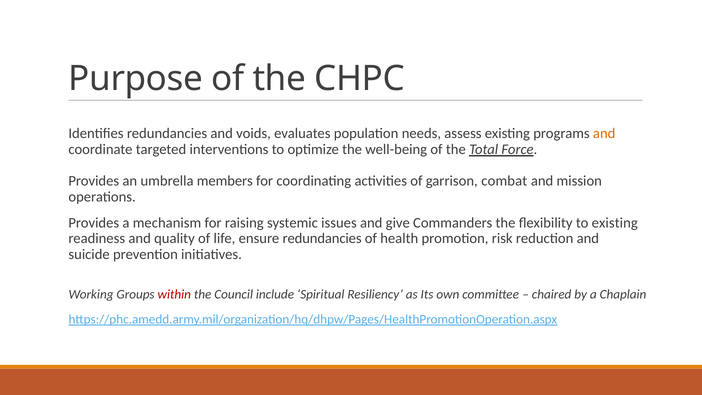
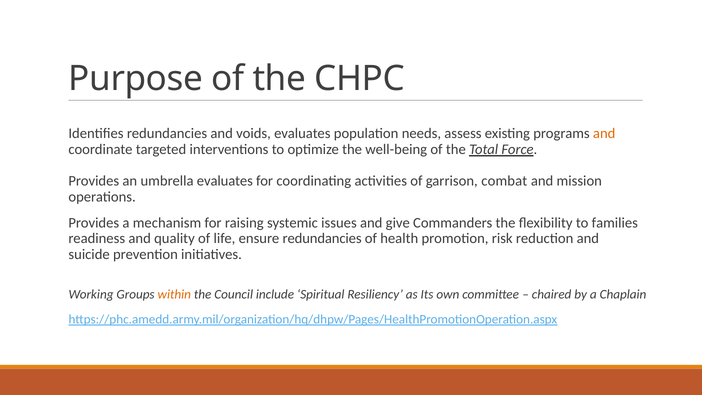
umbrella members: members -> evaluates (225, 181)
to existing: existing -> families (615, 223)
within colour: red -> orange (174, 295)
